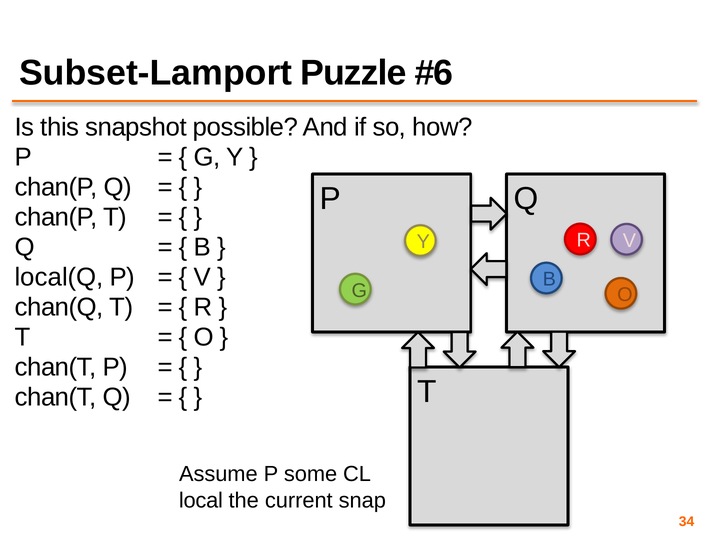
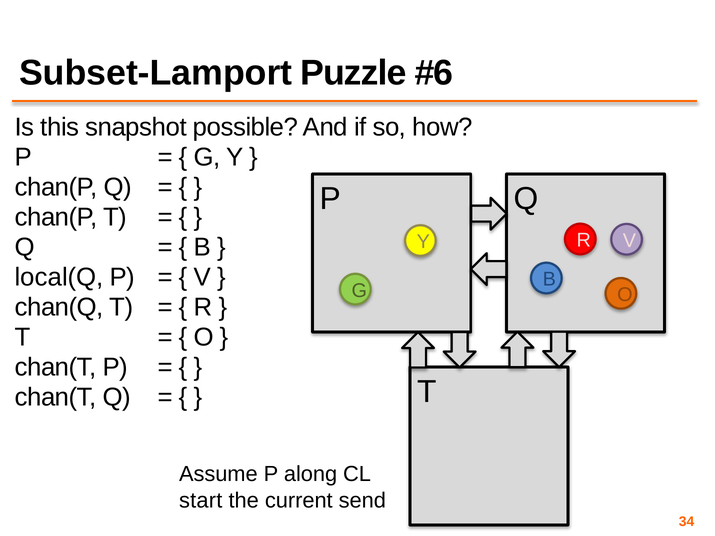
some: some -> along (311, 474)
local: local -> start (201, 501)
snap: snap -> send (362, 501)
